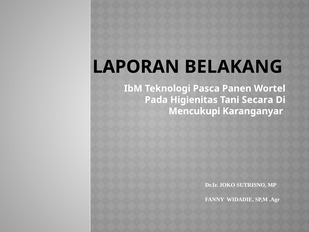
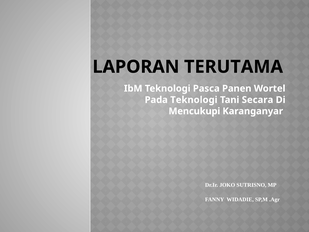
BELAKANG: BELAKANG -> TERUTAMA (234, 67)
Pada Higienitas: Higienitas -> Teknologi (194, 100)
